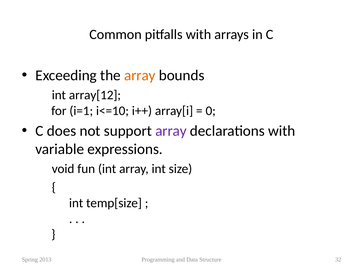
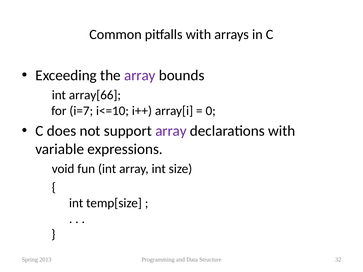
array colour: orange -> purple (140, 75)
array[12: array[12 -> array[66 (95, 95)
i=1: i=1 -> i=7 (81, 111)
